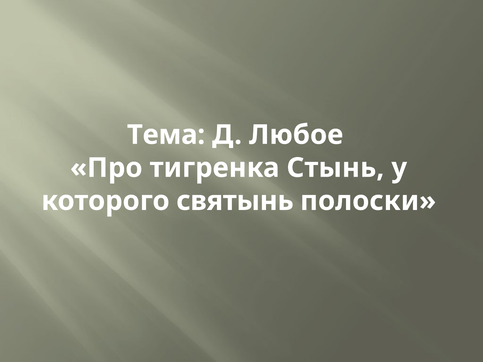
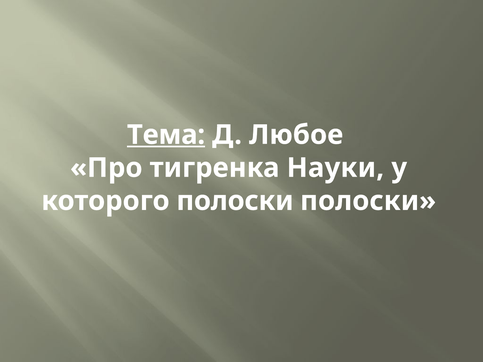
Тема underline: none -> present (166, 135)
Стынь: Стынь -> Науки (335, 168)
которого святынь: святынь -> полоски (235, 201)
